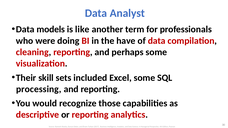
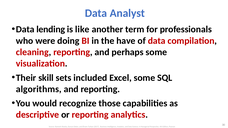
models: models -> lending (51, 29)
processing: processing -> algorithms (39, 89)
